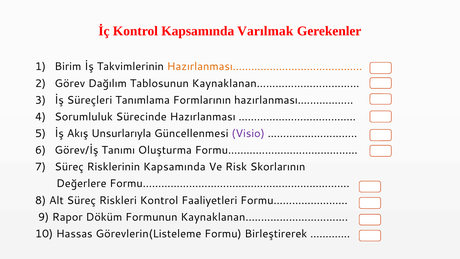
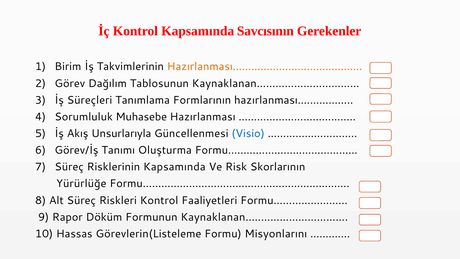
Varılmak: Varılmak -> Savcısının (265, 31)
Sürecinde: Sürecinde -> Muhasebe (141, 117)
Visio colour: purple -> blue (248, 133)
Değerlere: Değerlere -> Yürürlüğe (81, 183)
Birleştirerek: Birleştirerek -> Misyonlarını (276, 234)
